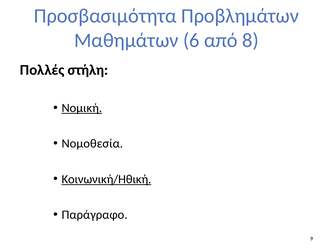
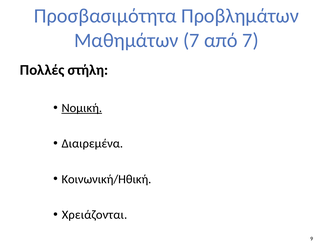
Μαθημάτων 6: 6 -> 7 (191, 40)
από 8: 8 -> 7 (250, 40)
Νομοθεσία: Νομοθεσία -> Διαιρεμένα (92, 143)
Κοινωνική/Ηθική underline: present -> none (106, 179)
Παράγραφο: Παράγραφο -> Χρειάζονται (95, 215)
